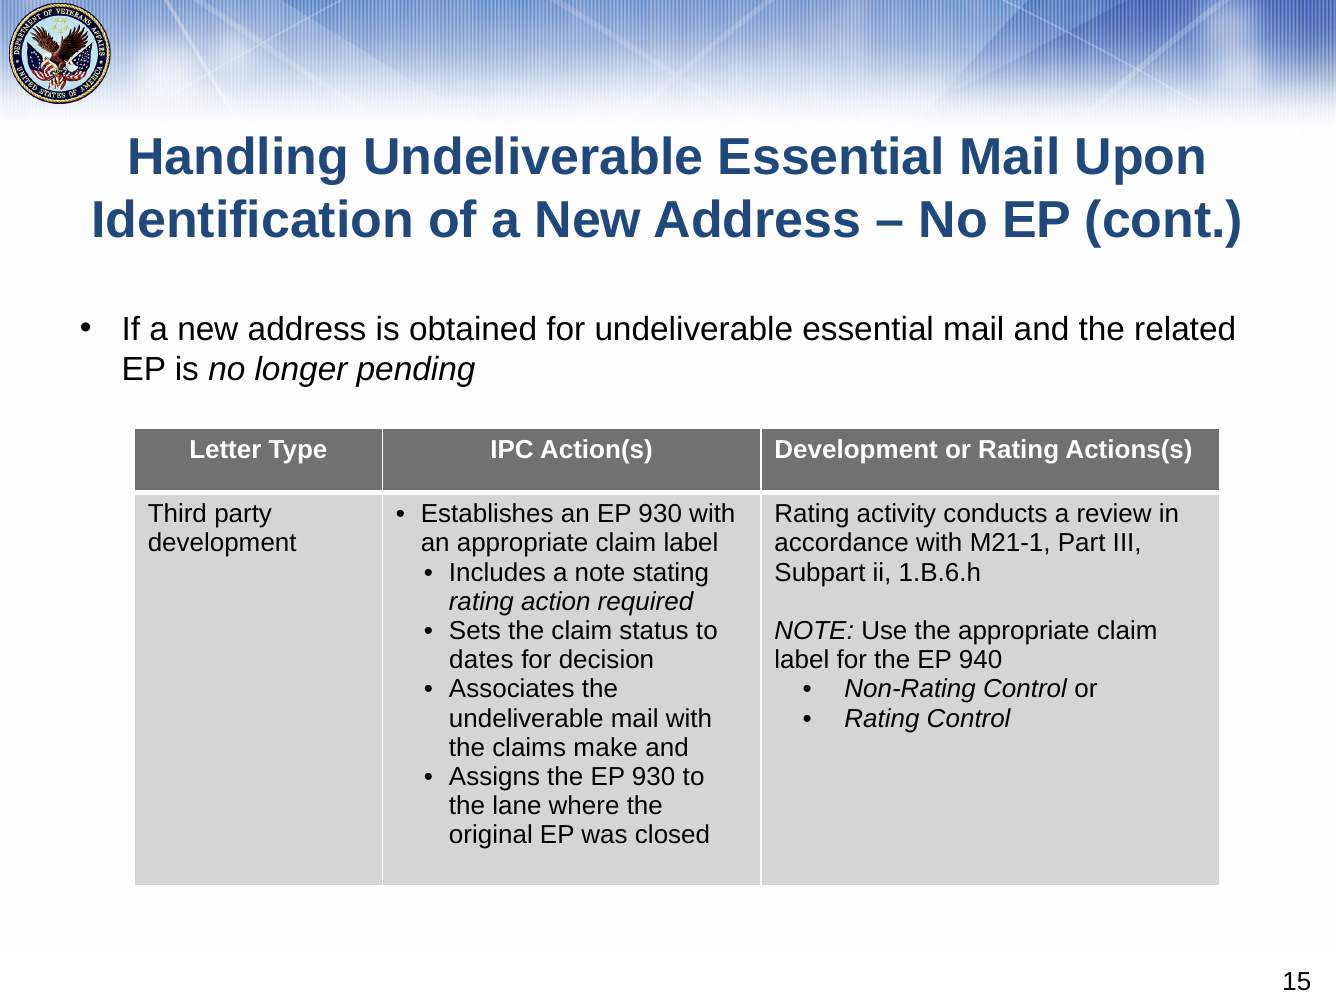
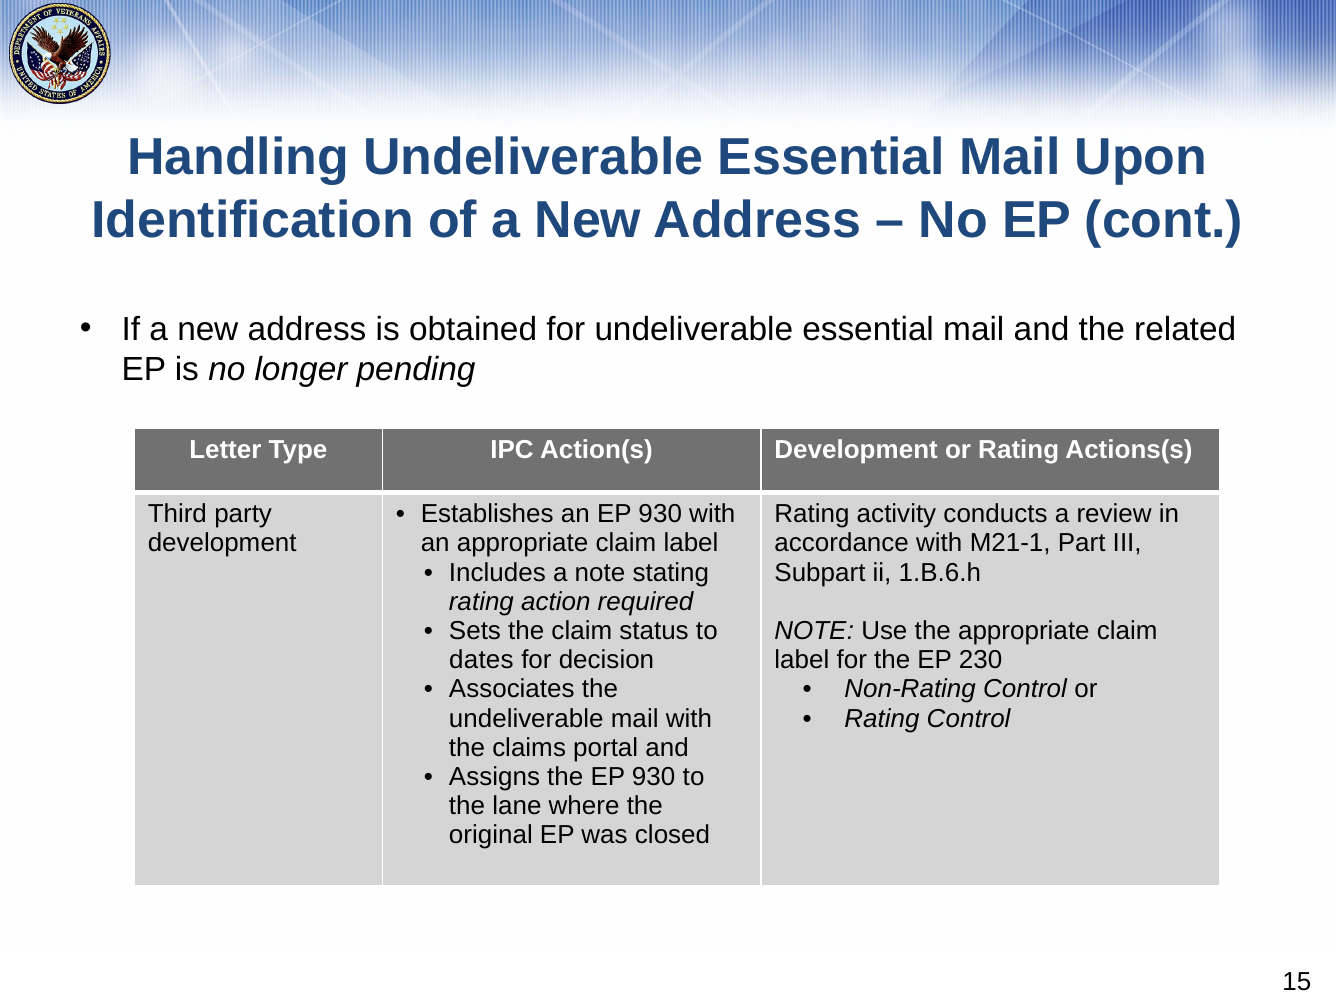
940: 940 -> 230 (981, 660)
make: make -> portal (606, 748)
